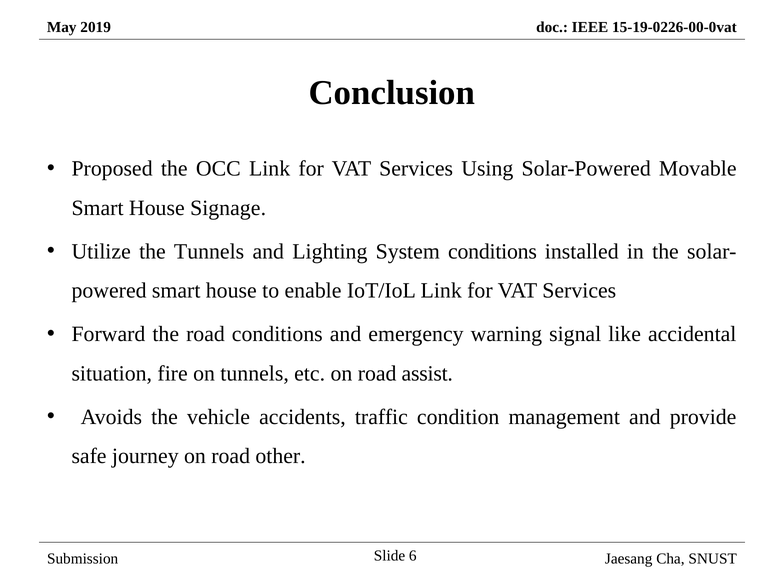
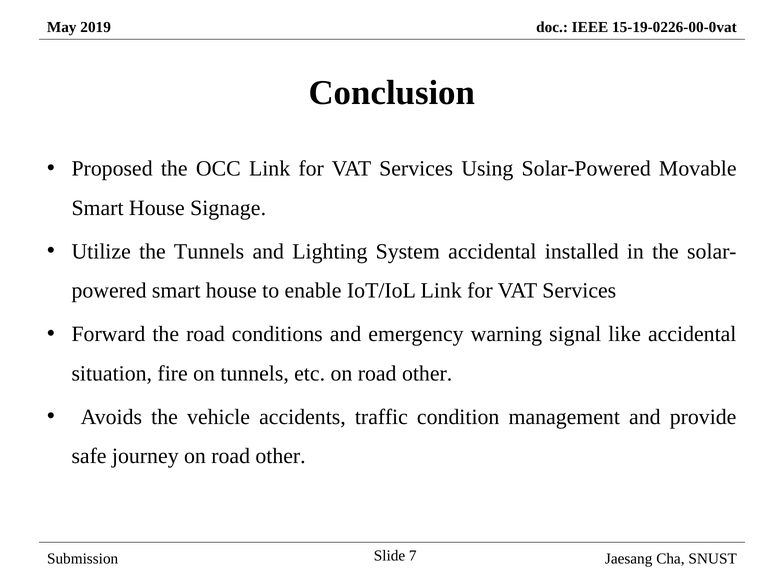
System conditions: conditions -> accidental (492, 252)
etc on road assist: assist -> other (427, 373)
6: 6 -> 7 (413, 556)
